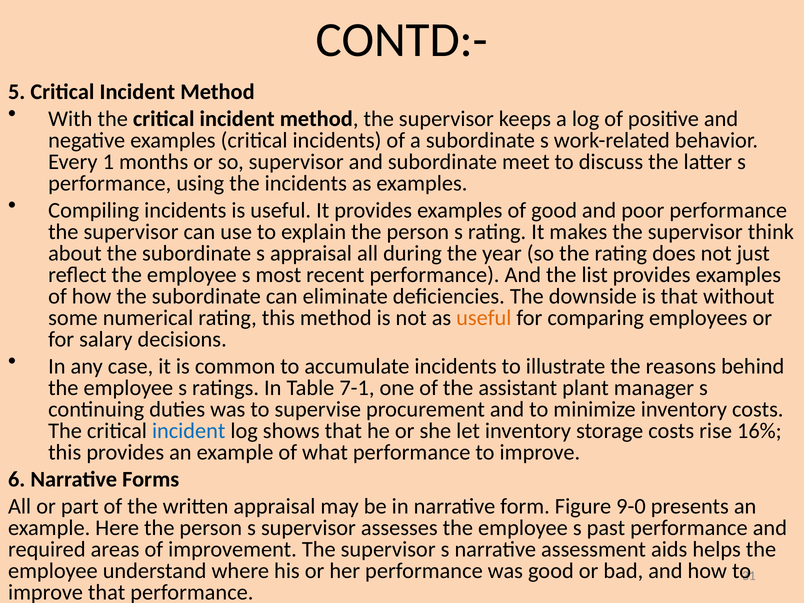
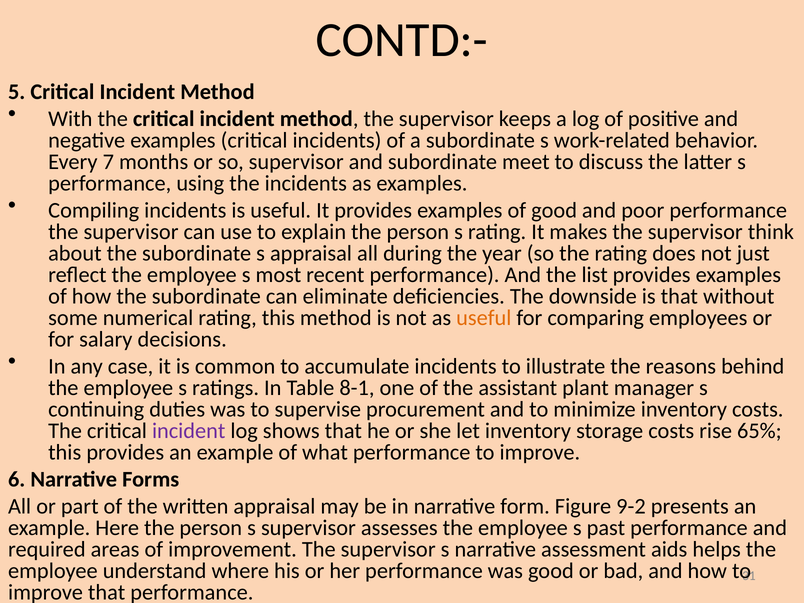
1: 1 -> 7 (108, 162)
7-1: 7-1 -> 8-1 (357, 388)
incident colour: blue -> purple (189, 431)
16%: 16% -> 65% (759, 431)
9-0: 9-0 -> 9-2 (631, 507)
